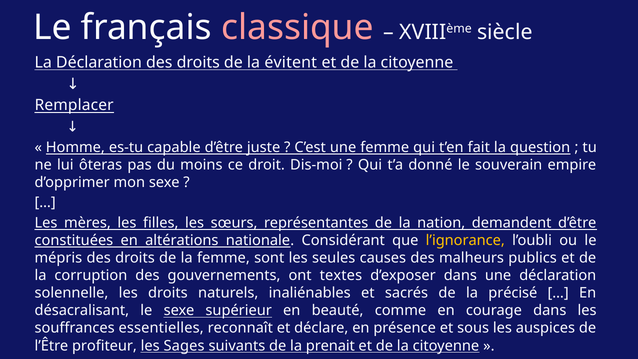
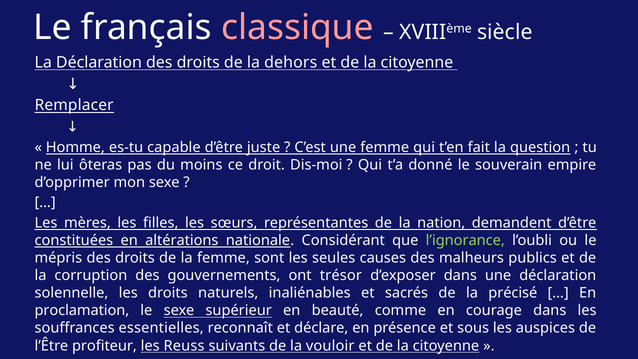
évitent: évitent -> dehors (291, 63)
l’ignorance colour: yellow -> light green (465, 240)
textes: textes -> trésor (341, 275)
désacralisant: désacralisant -> proclamation (82, 310)
Sages: Sages -> Reuss (184, 346)
prenait: prenait -> vouloir (330, 346)
